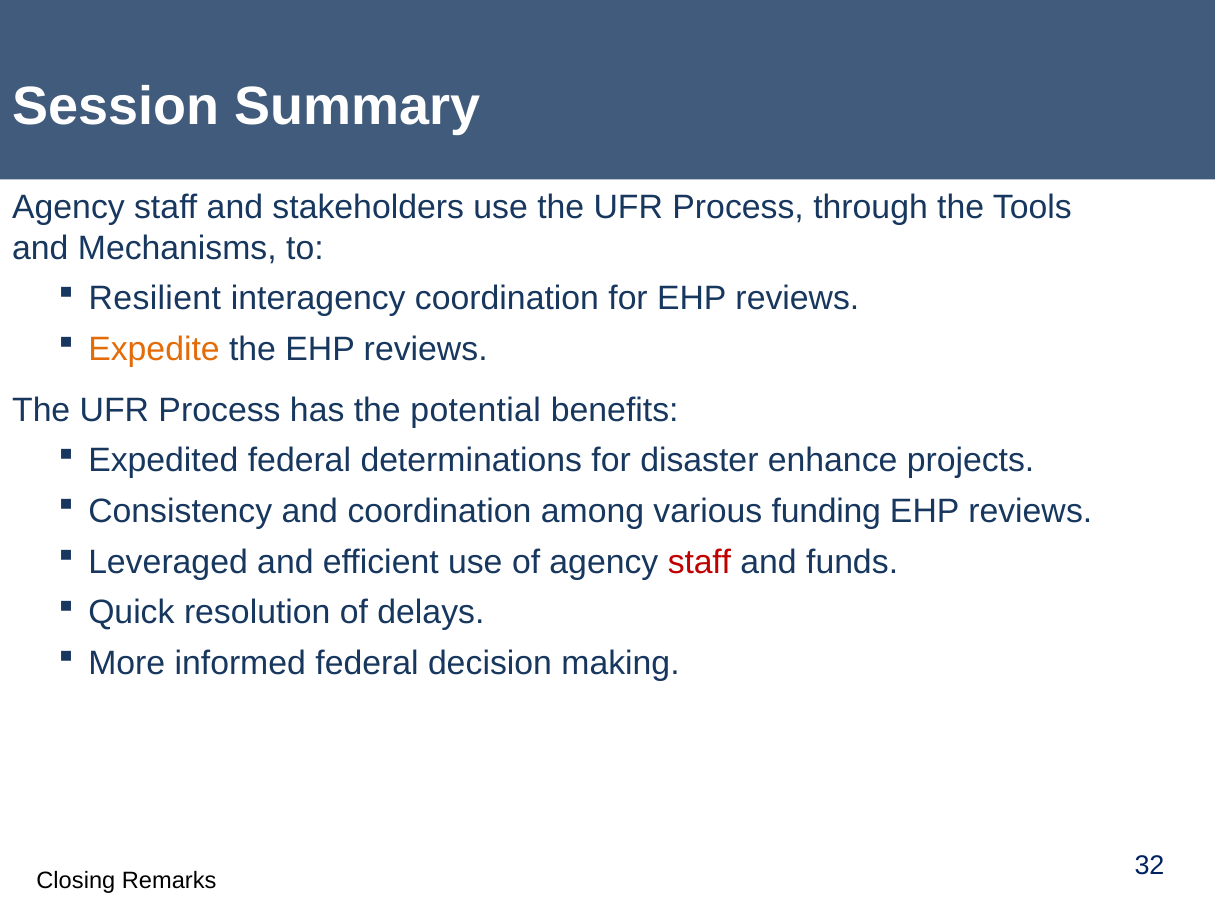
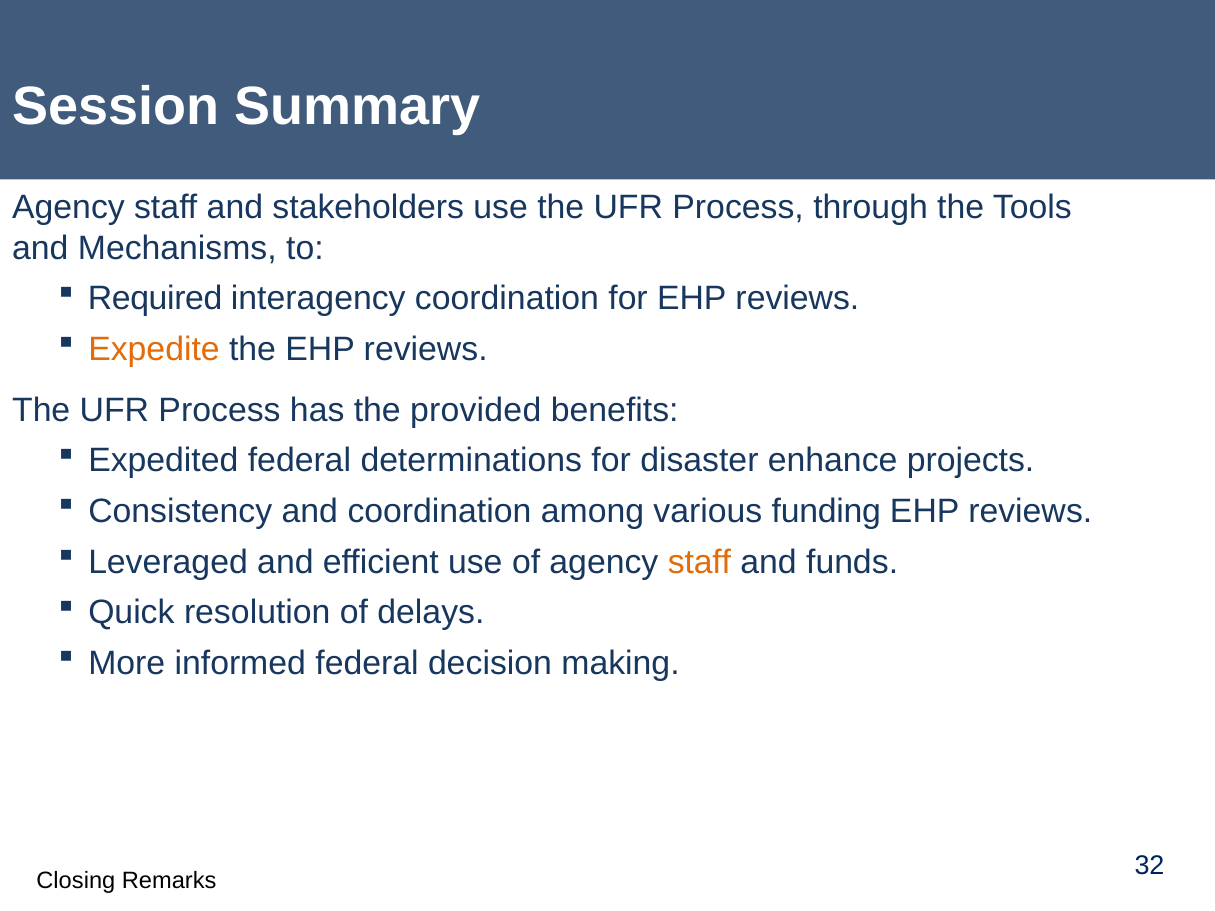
Resilient: Resilient -> Required (155, 299)
potential: potential -> provided (476, 410)
staff colour: red -> orange (699, 562)
